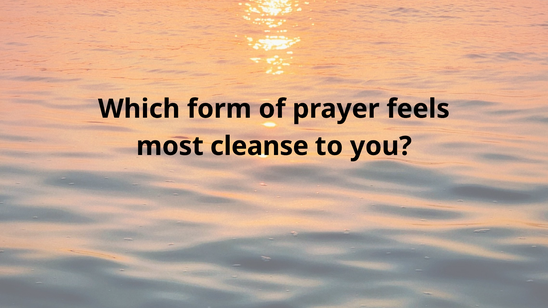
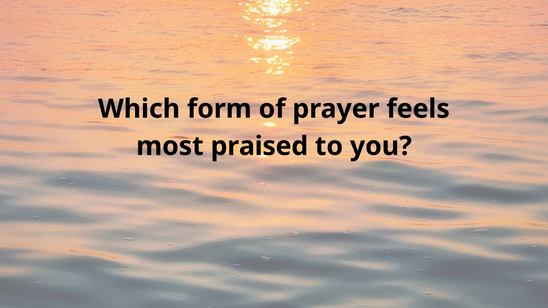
cleanse: cleanse -> praised (259, 146)
